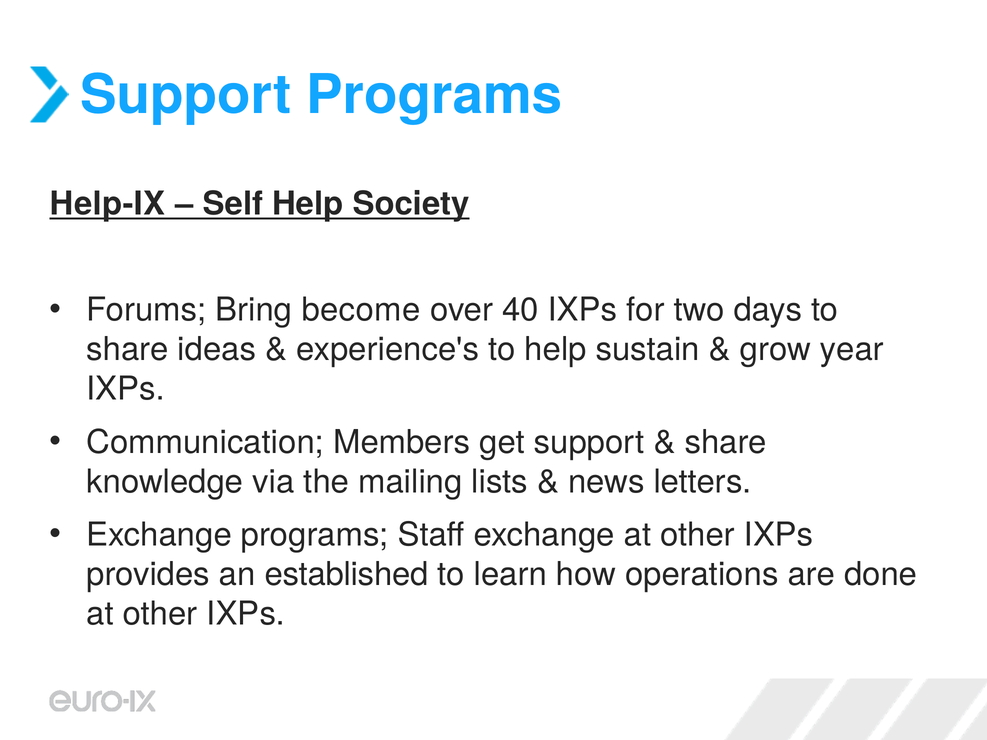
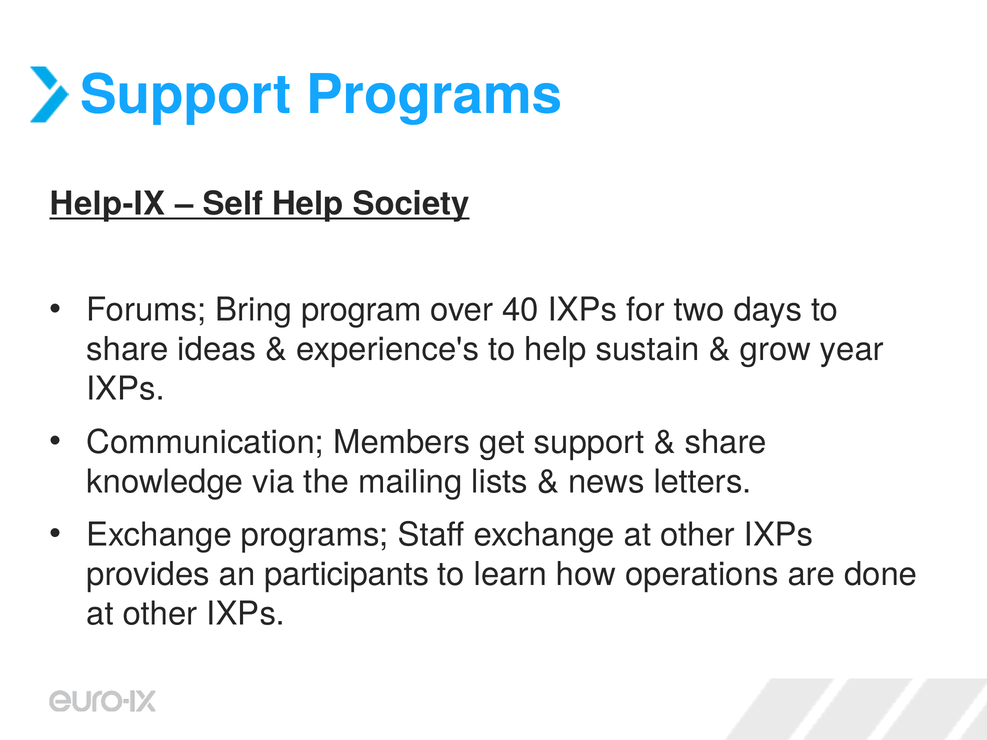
become: become -> program (361, 310)
established: established -> participants (347, 575)
